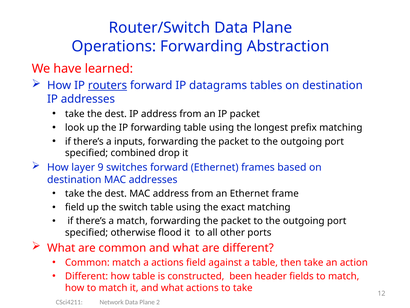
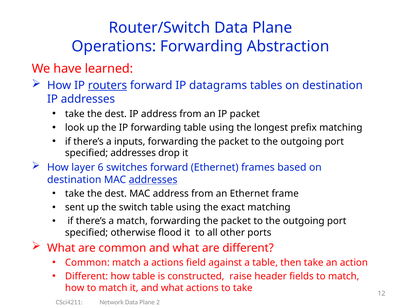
specified combined: combined -> addresses (133, 153)
9: 9 -> 6 (101, 167)
addresses underline: none -> present (153, 179)
field: field -> sent (75, 207)
been: been -> raise (241, 276)
